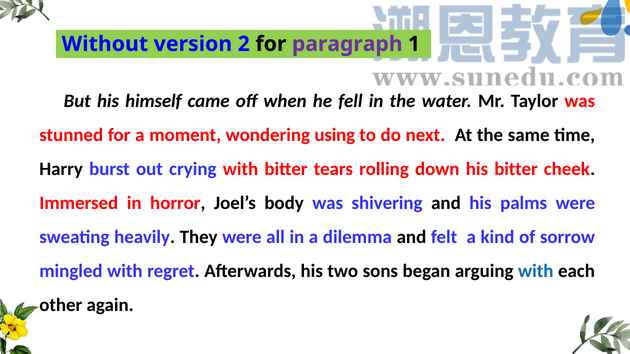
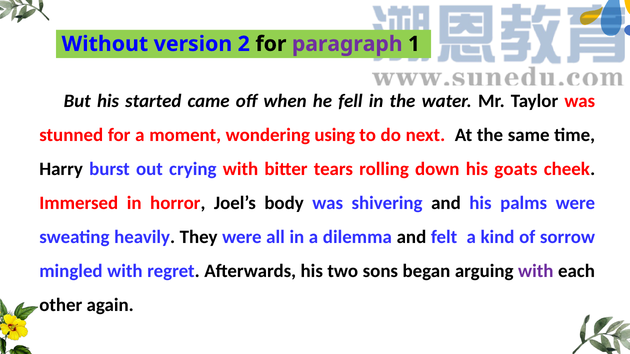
himself: himself -> started (153, 101)
his bitter: bitter -> goats (516, 169)
with colour: blue -> purple (536, 271)
